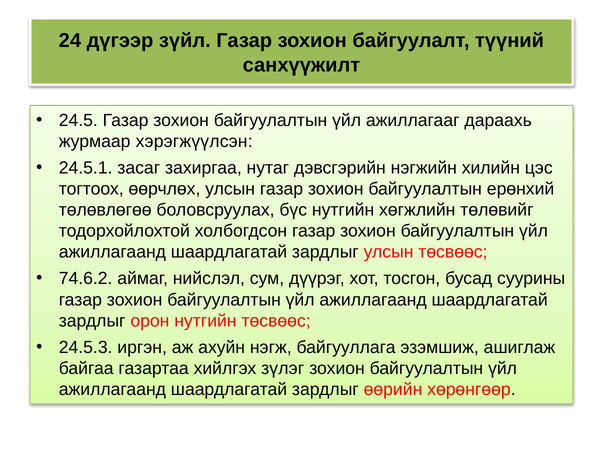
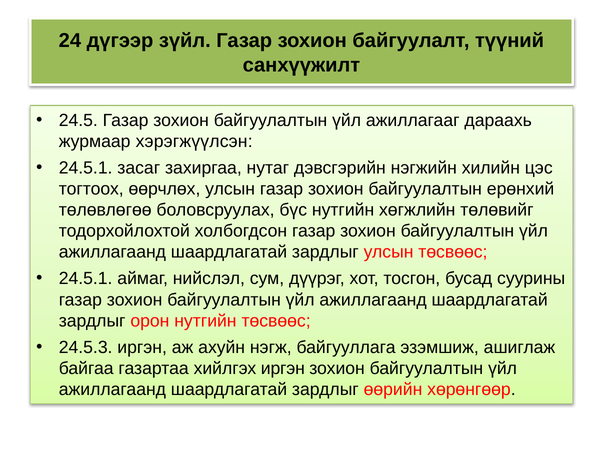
74.6.2: 74.6.2 -> 24.5.1 (86, 279)
хийлгэх зүлэг: зүлэг -> иргэн (283, 369)
